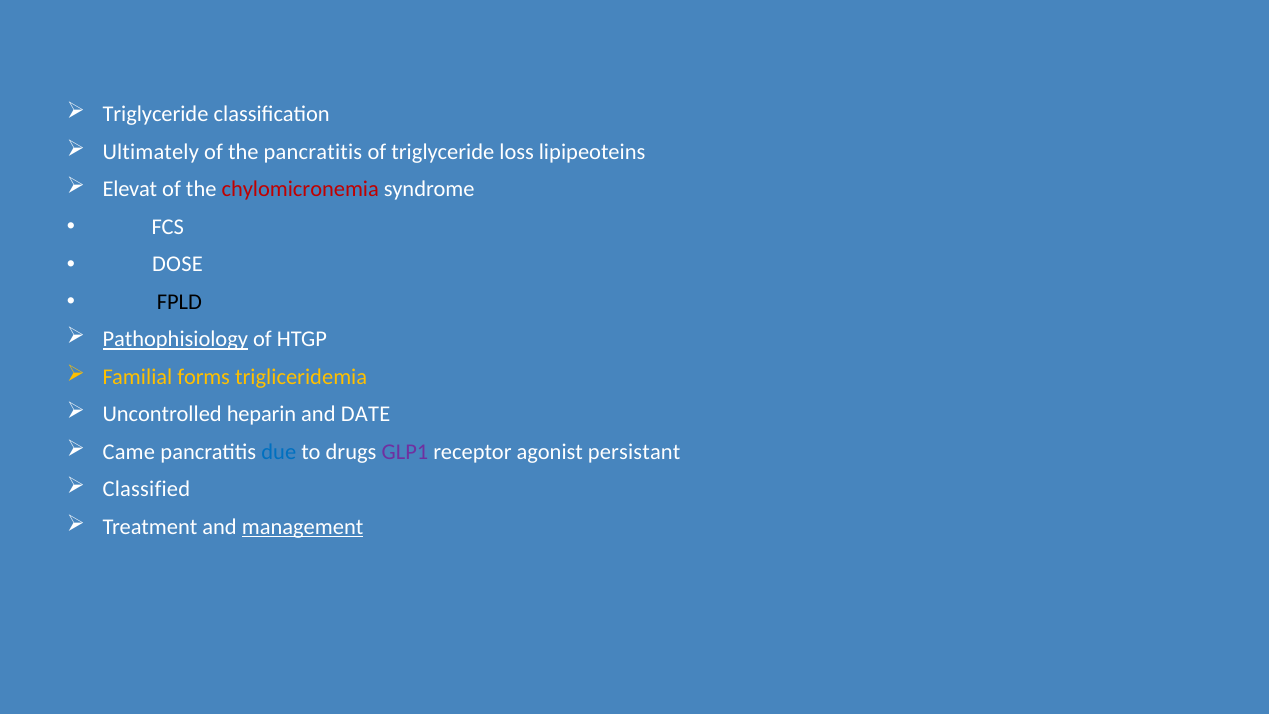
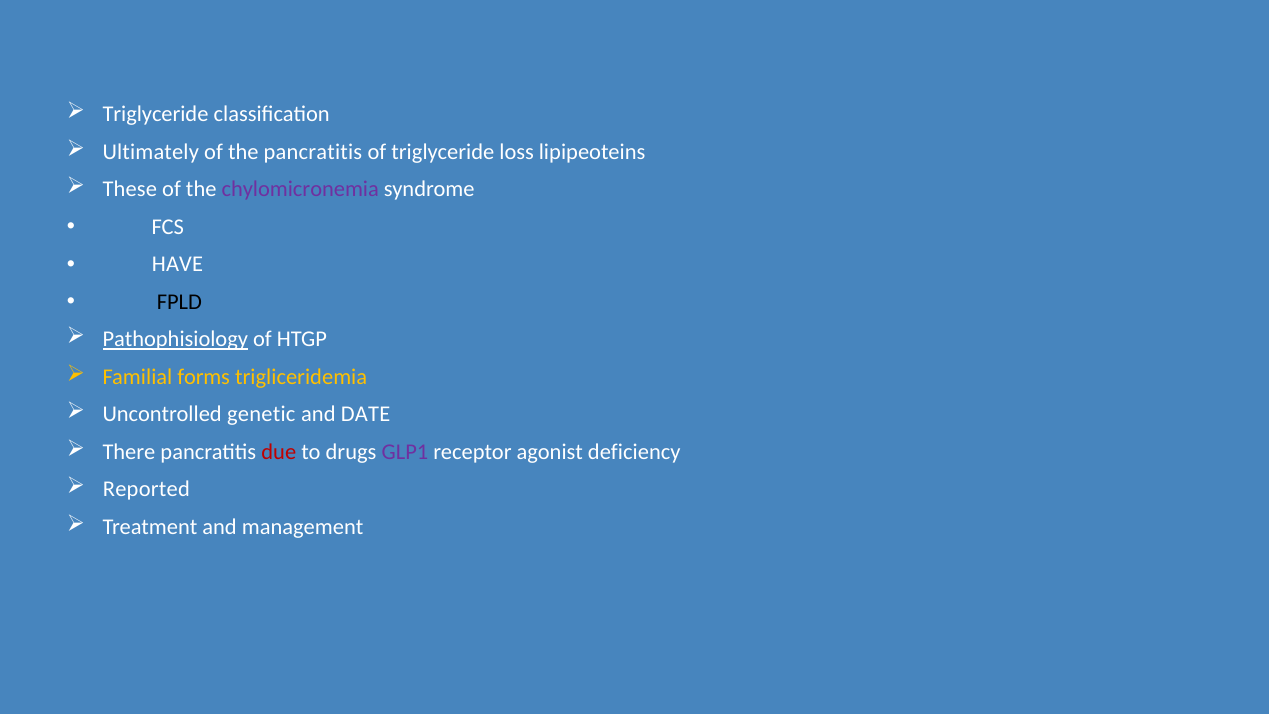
Elevat: Elevat -> These (130, 189)
chylomicronemia colour: red -> purple (300, 189)
DOSE: DOSE -> HAVE (177, 264)
heparin: heparin -> genetic (261, 414)
Came: Came -> There (129, 452)
due colour: blue -> red (279, 452)
persistant: persistant -> deficiency (634, 452)
Classified: Classified -> Reported (146, 489)
management underline: present -> none (303, 527)
